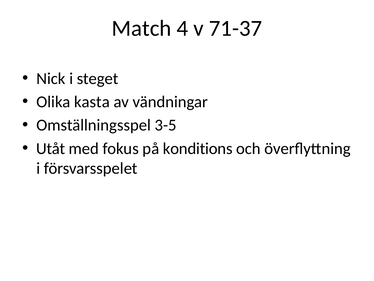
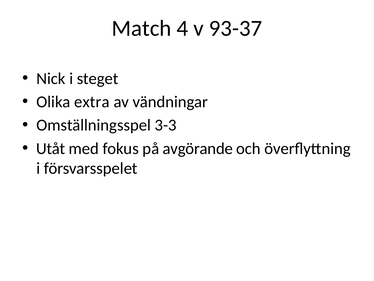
71-37: 71-37 -> 93-37 (236, 28)
kasta: kasta -> extra (92, 102)
3-5: 3-5 -> 3-3 (166, 125)
konditions: konditions -> avgörande (198, 148)
